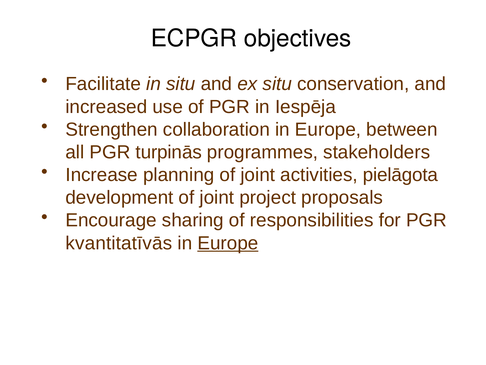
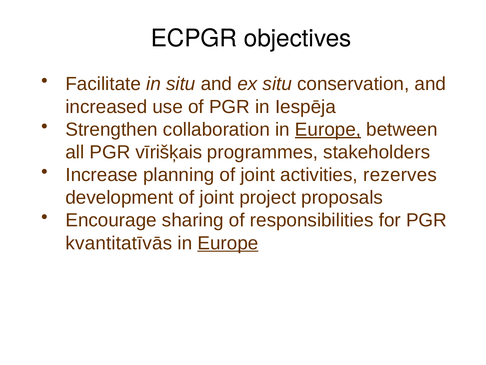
Europe underline: none -> present (328, 129)
turpinās: turpinās -> vīrišķais (169, 152)
pielāgota: pielāgota -> rezerves (400, 175)
